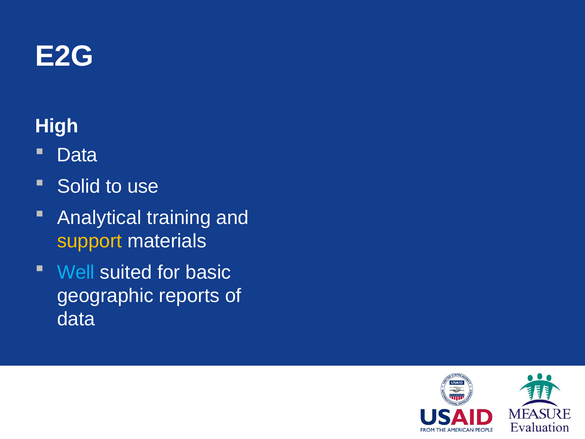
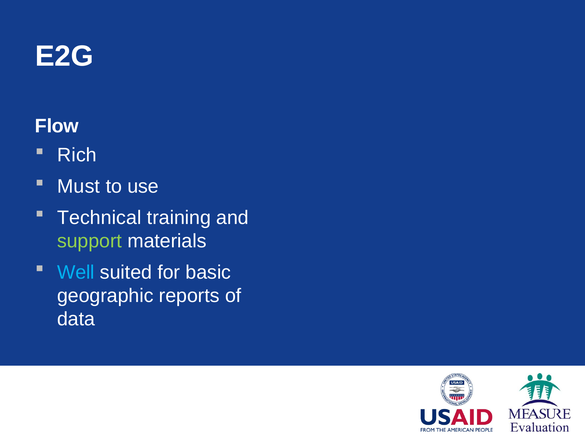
High: High -> Flow (57, 126)
Data: Data -> Rich (77, 155)
Solid: Solid -> Must (79, 186)
Analytical: Analytical -> Technical (99, 217)
support colour: yellow -> light green (90, 241)
